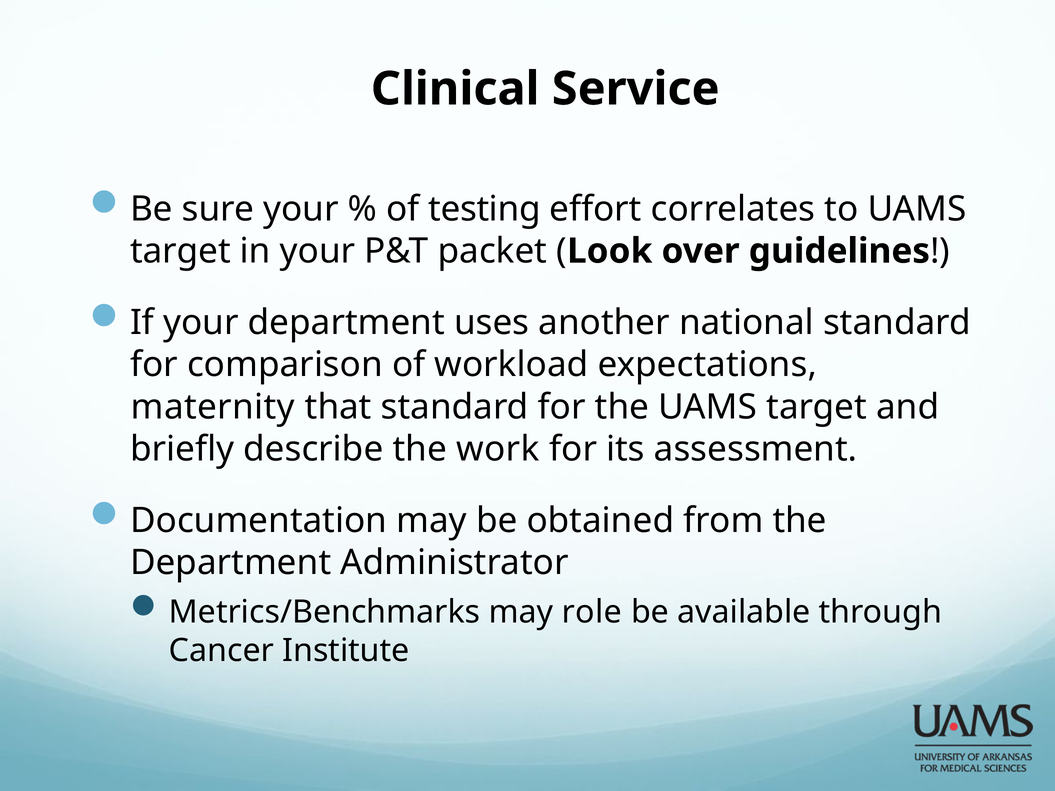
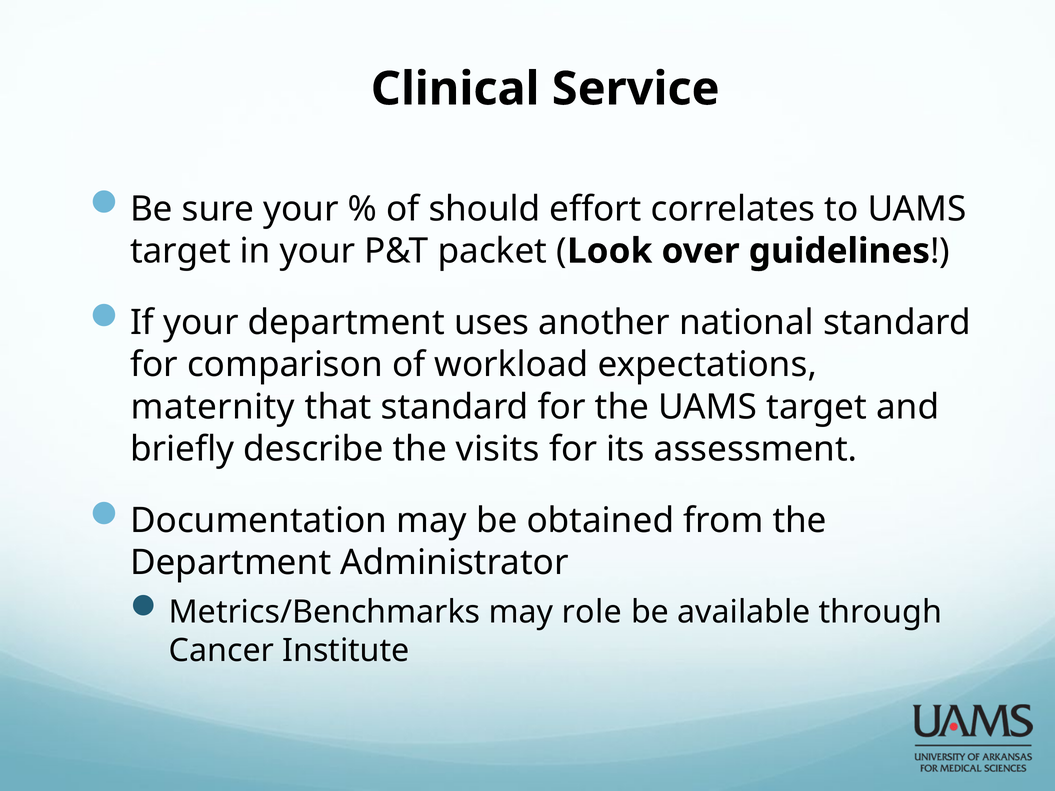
testing: testing -> should (484, 209)
work: work -> visits (498, 449)
